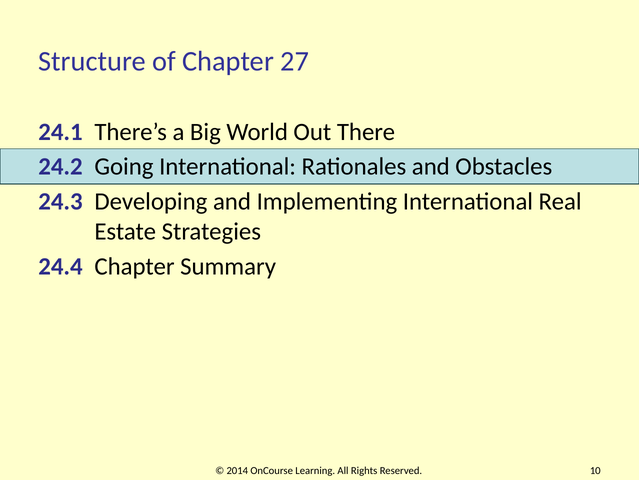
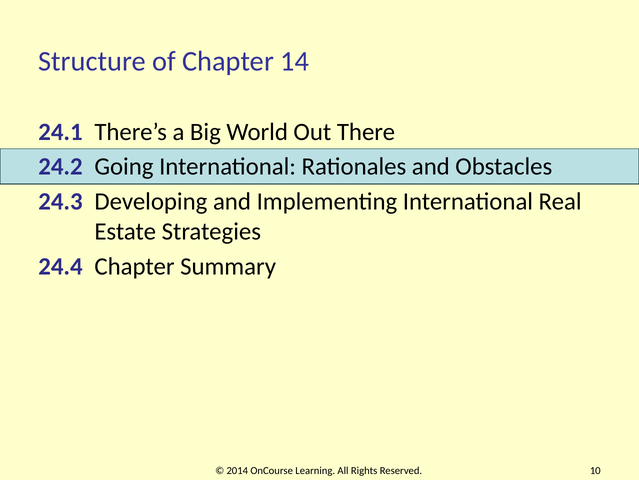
27: 27 -> 14 (295, 61)
